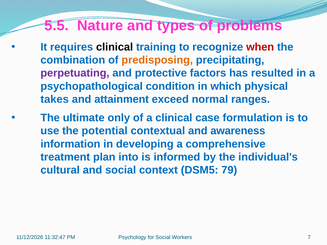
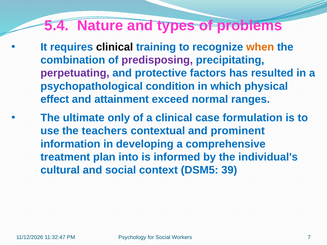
5.5: 5.5 -> 5.4 (57, 26)
when colour: red -> orange (260, 47)
predisposing colour: orange -> purple (157, 60)
takes: takes -> effect (55, 99)
potential: potential -> teachers (105, 131)
awareness: awareness -> prominent (238, 131)
79: 79 -> 39 (229, 170)
